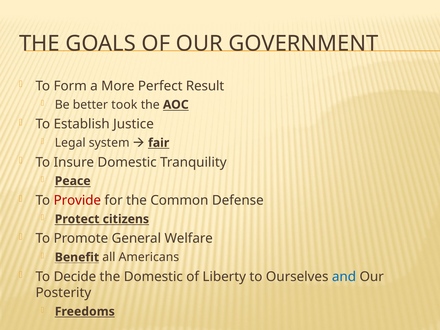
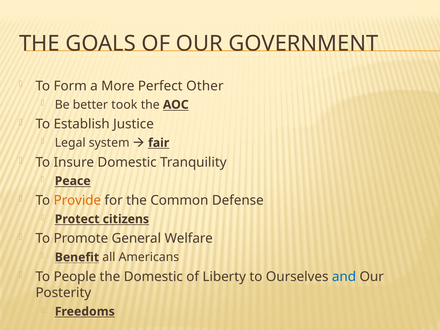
Result: Result -> Other (205, 86)
Provide colour: red -> orange (77, 200)
Decide: Decide -> People (75, 277)
